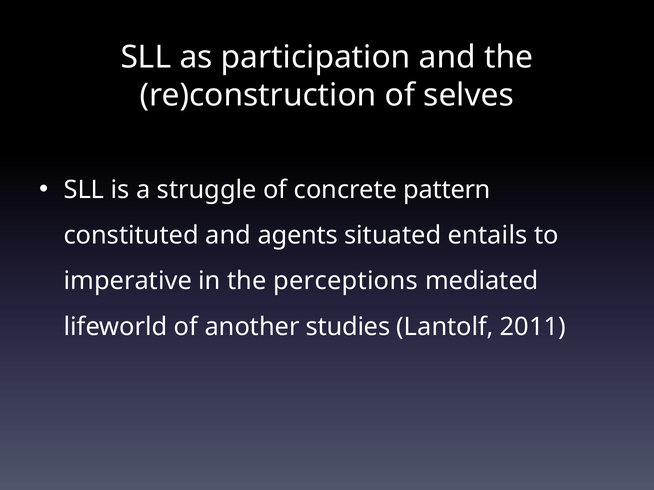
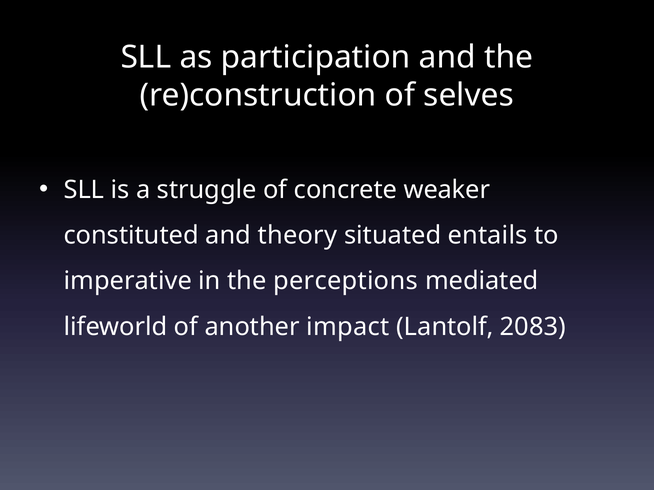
pattern: pattern -> weaker (447, 190)
agents: agents -> theory (297, 236)
studies: studies -> impact (348, 327)
2011: 2011 -> 2083 (533, 327)
